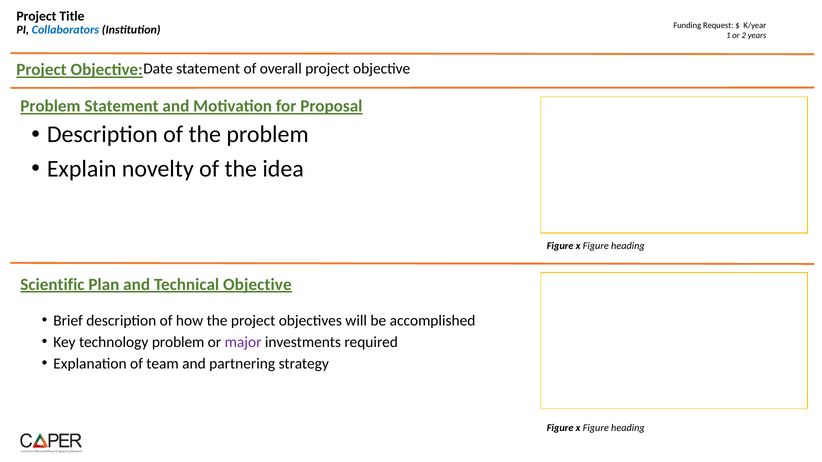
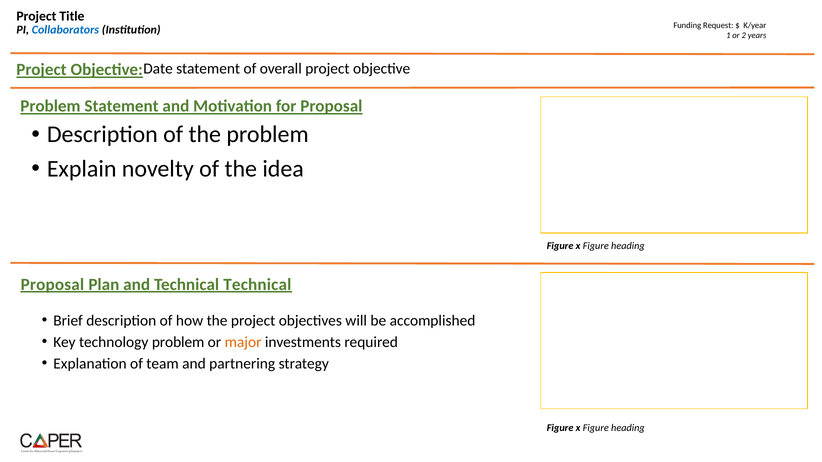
Scientific: Scientific -> Proposal (52, 285)
Technical Objective: Objective -> Technical (257, 285)
major colour: purple -> orange (243, 342)
